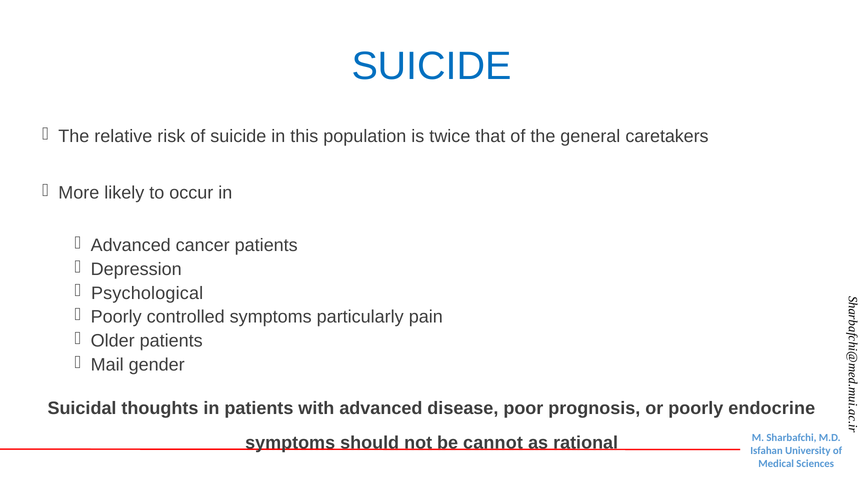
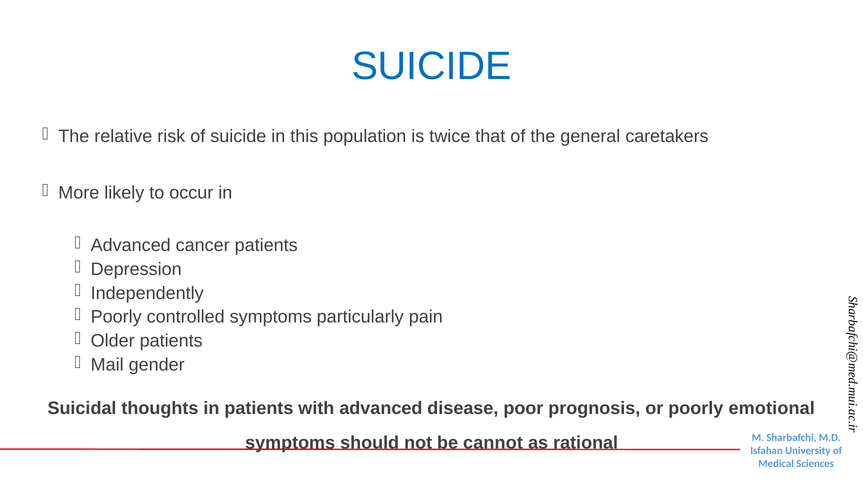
Psychological: Psychological -> Independently (147, 293)
endocrine: endocrine -> emotional (772, 409)
